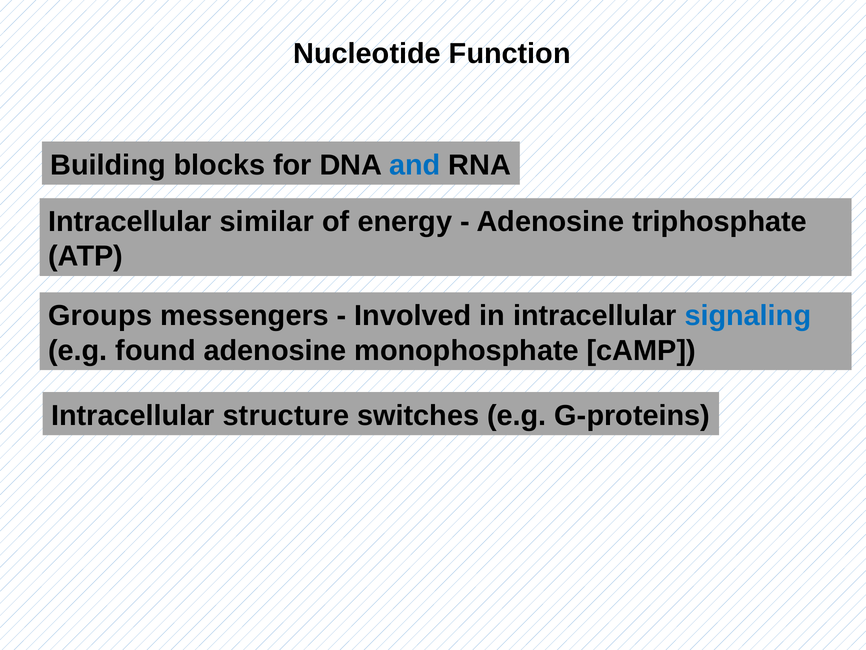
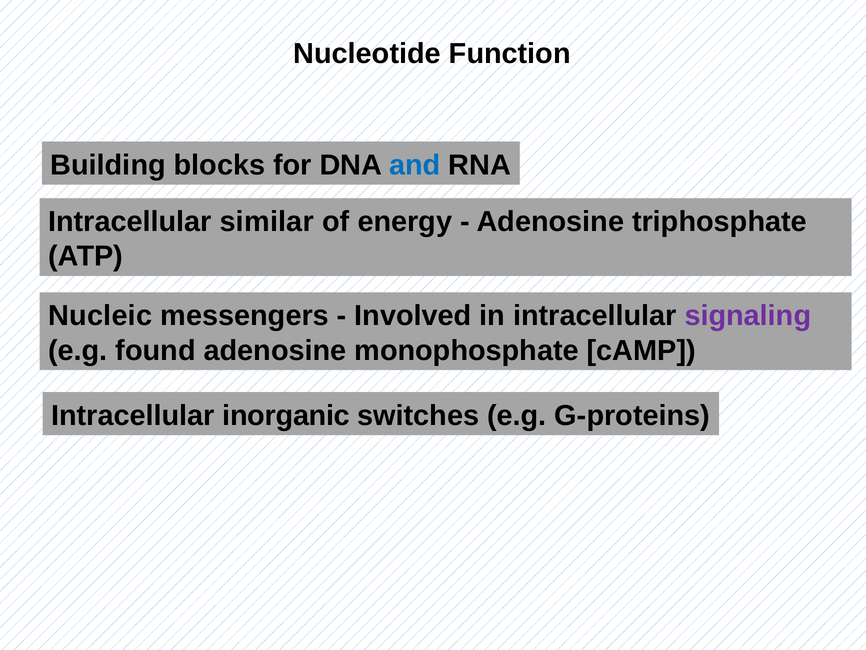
Groups: Groups -> Nucleic (100, 316)
signaling colour: blue -> purple (748, 316)
structure: structure -> inorganic (286, 415)
